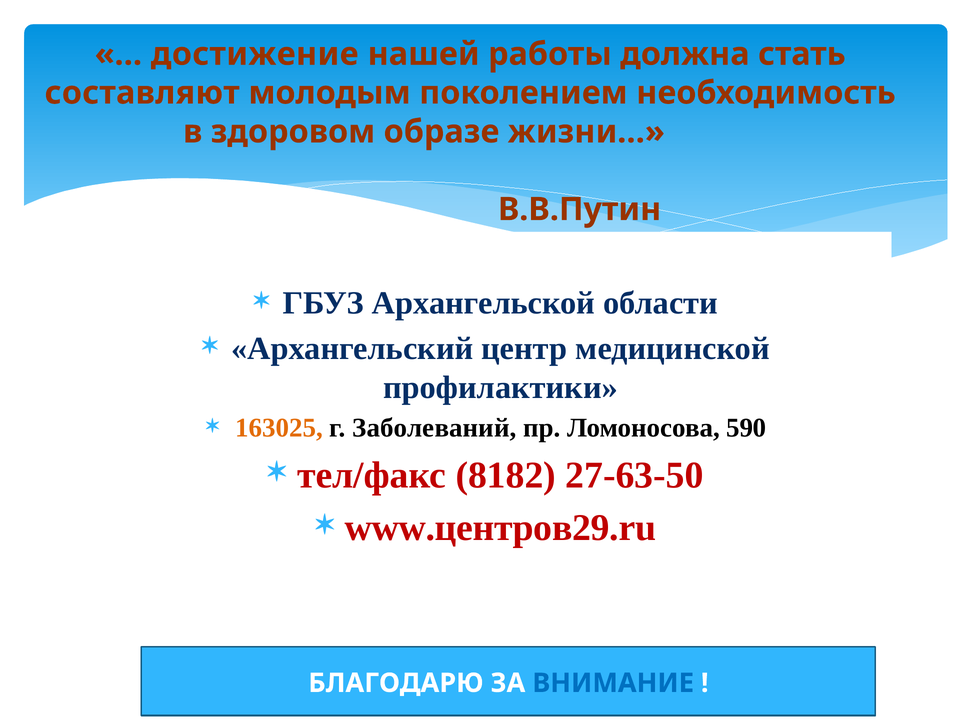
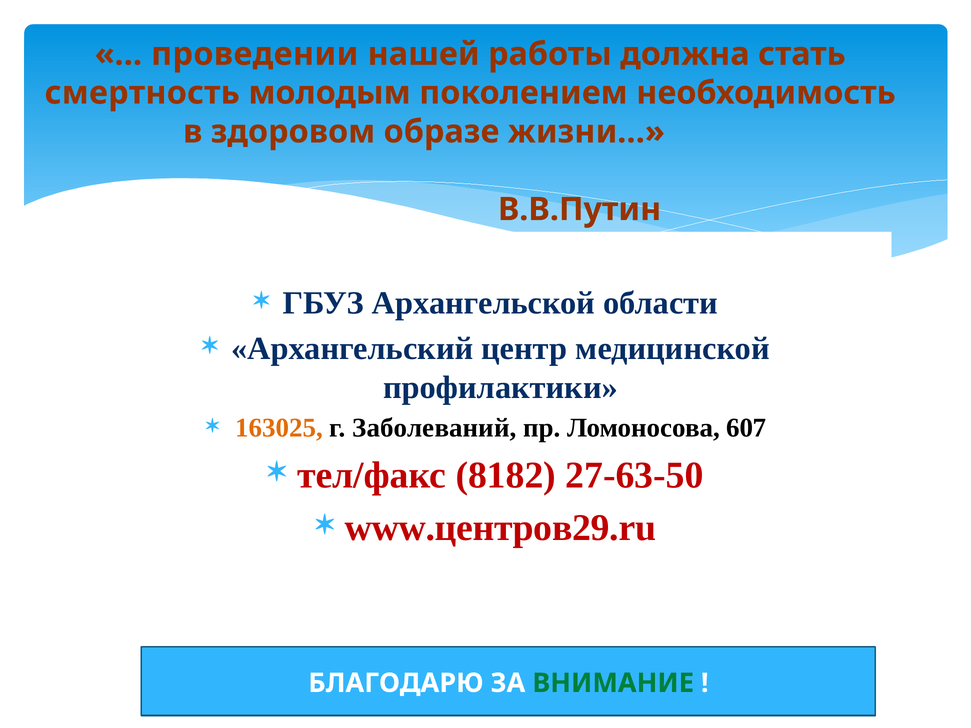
достижение: достижение -> проведении (255, 54)
составляют: составляют -> смертность (142, 93)
590: 590 -> 607 (746, 428)
ВНИМАНИЕ colour: blue -> green (613, 683)
